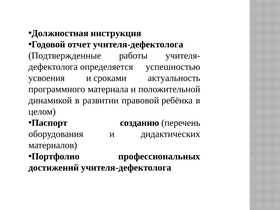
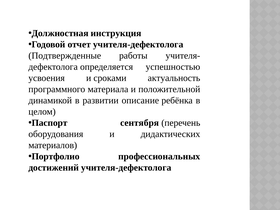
правовой: правовой -> описание (140, 101)
созданию: созданию -> сентября (140, 123)
